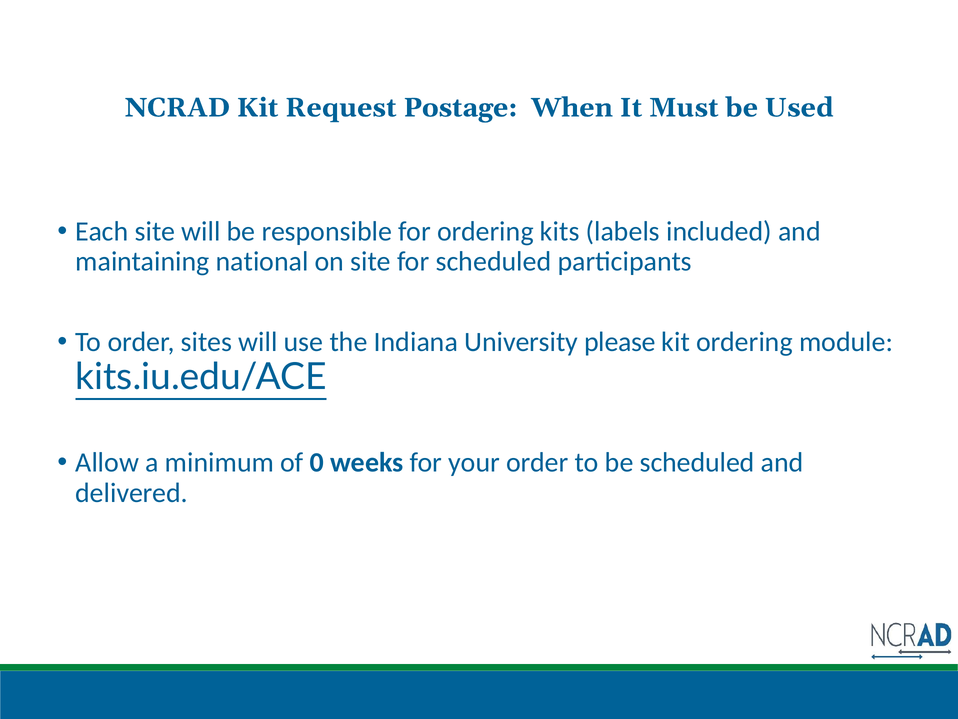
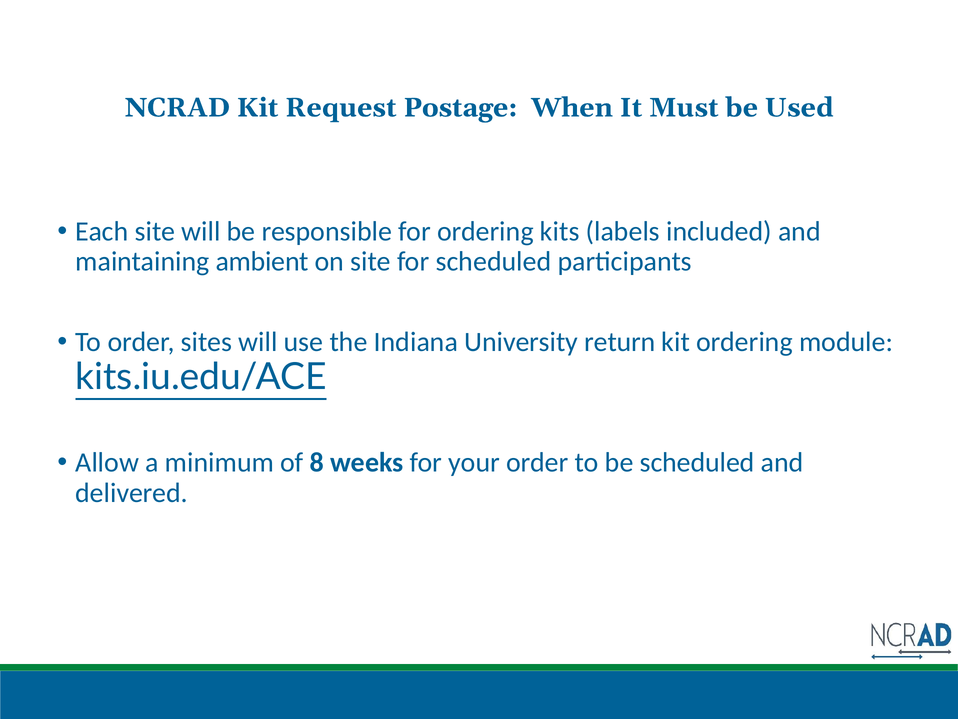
national: national -> ambient (262, 261)
please: please -> return (620, 342)
0: 0 -> 8 (317, 462)
